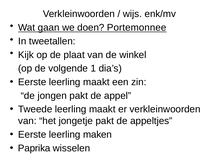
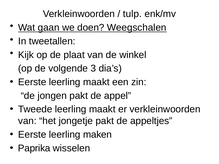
wijs: wijs -> tulp (132, 14)
Portemonnee: Portemonnee -> Weegschalen (137, 28)
1: 1 -> 3 (93, 69)
